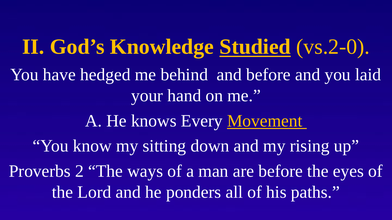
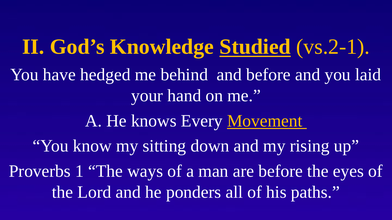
vs.2-0: vs.2-0 -> vs.2-1 (333, 47)
2: 2 -> 1 (79, 172)
